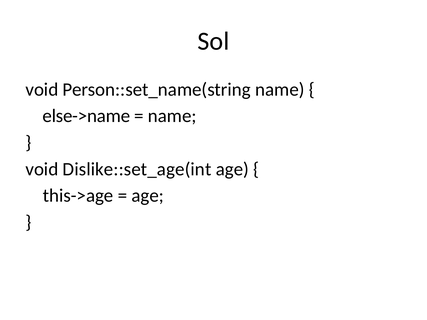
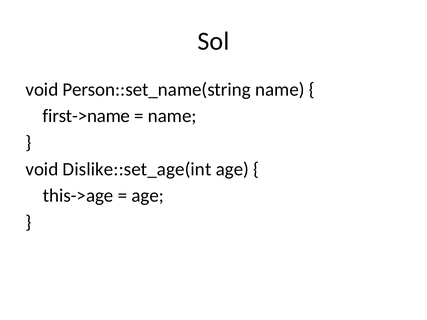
else->name: else->name -> first->name (86, 116)
